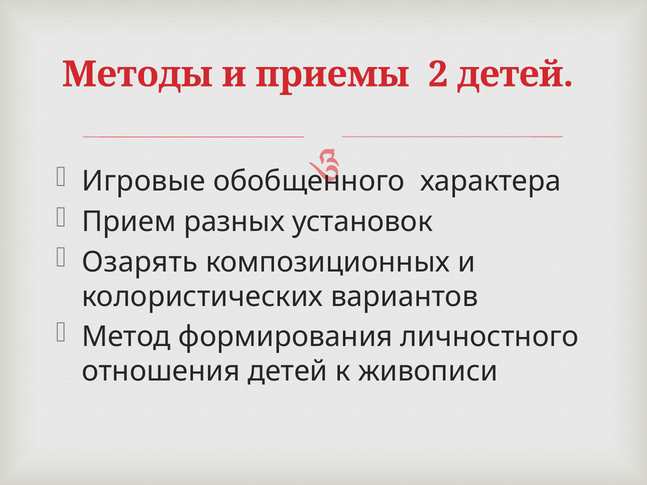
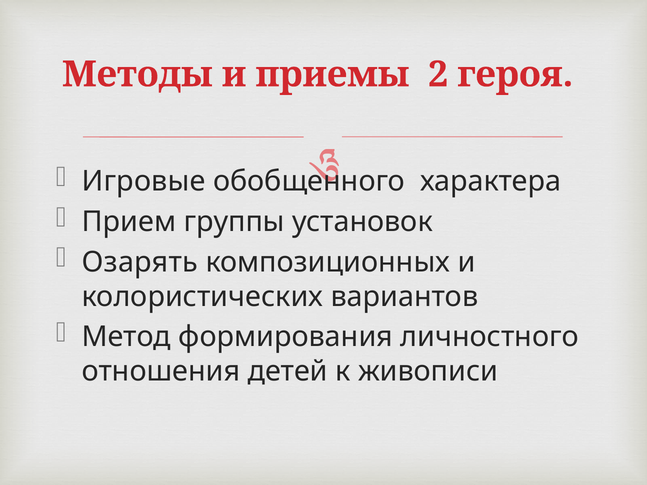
2 детей: детей -> героя (515, 74)
разных: разных -> группы (234, 222)
